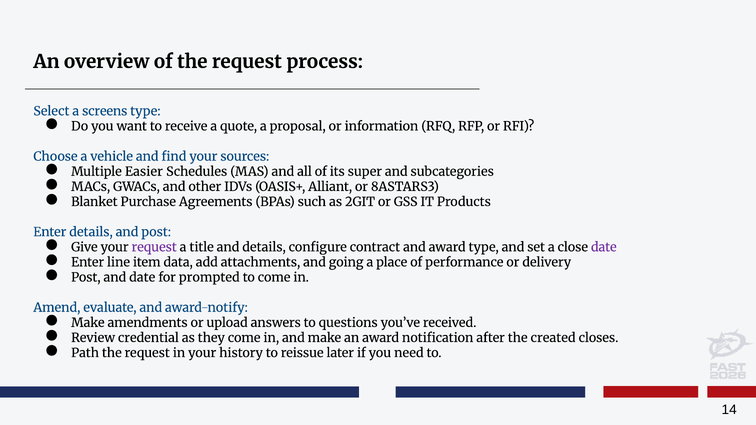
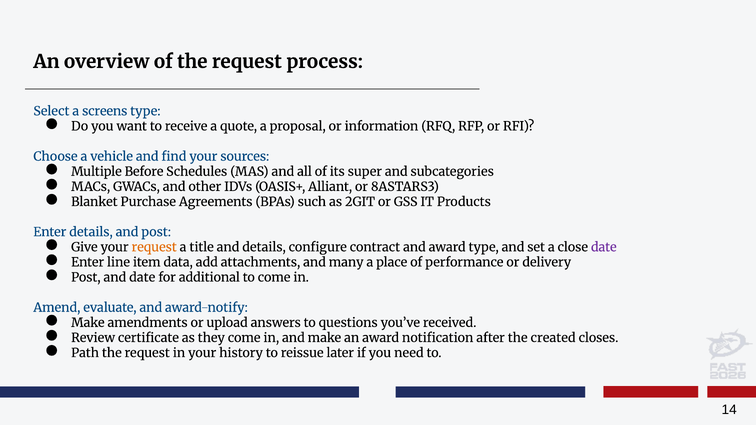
Easier: Easier -> Before (144, 172)
request colour: purple -> orange (154, 247)
going: going -> many (346, 262)
prompted: prompted -> additional (209, 278)
credential: credential -> certificate (148, 338)
